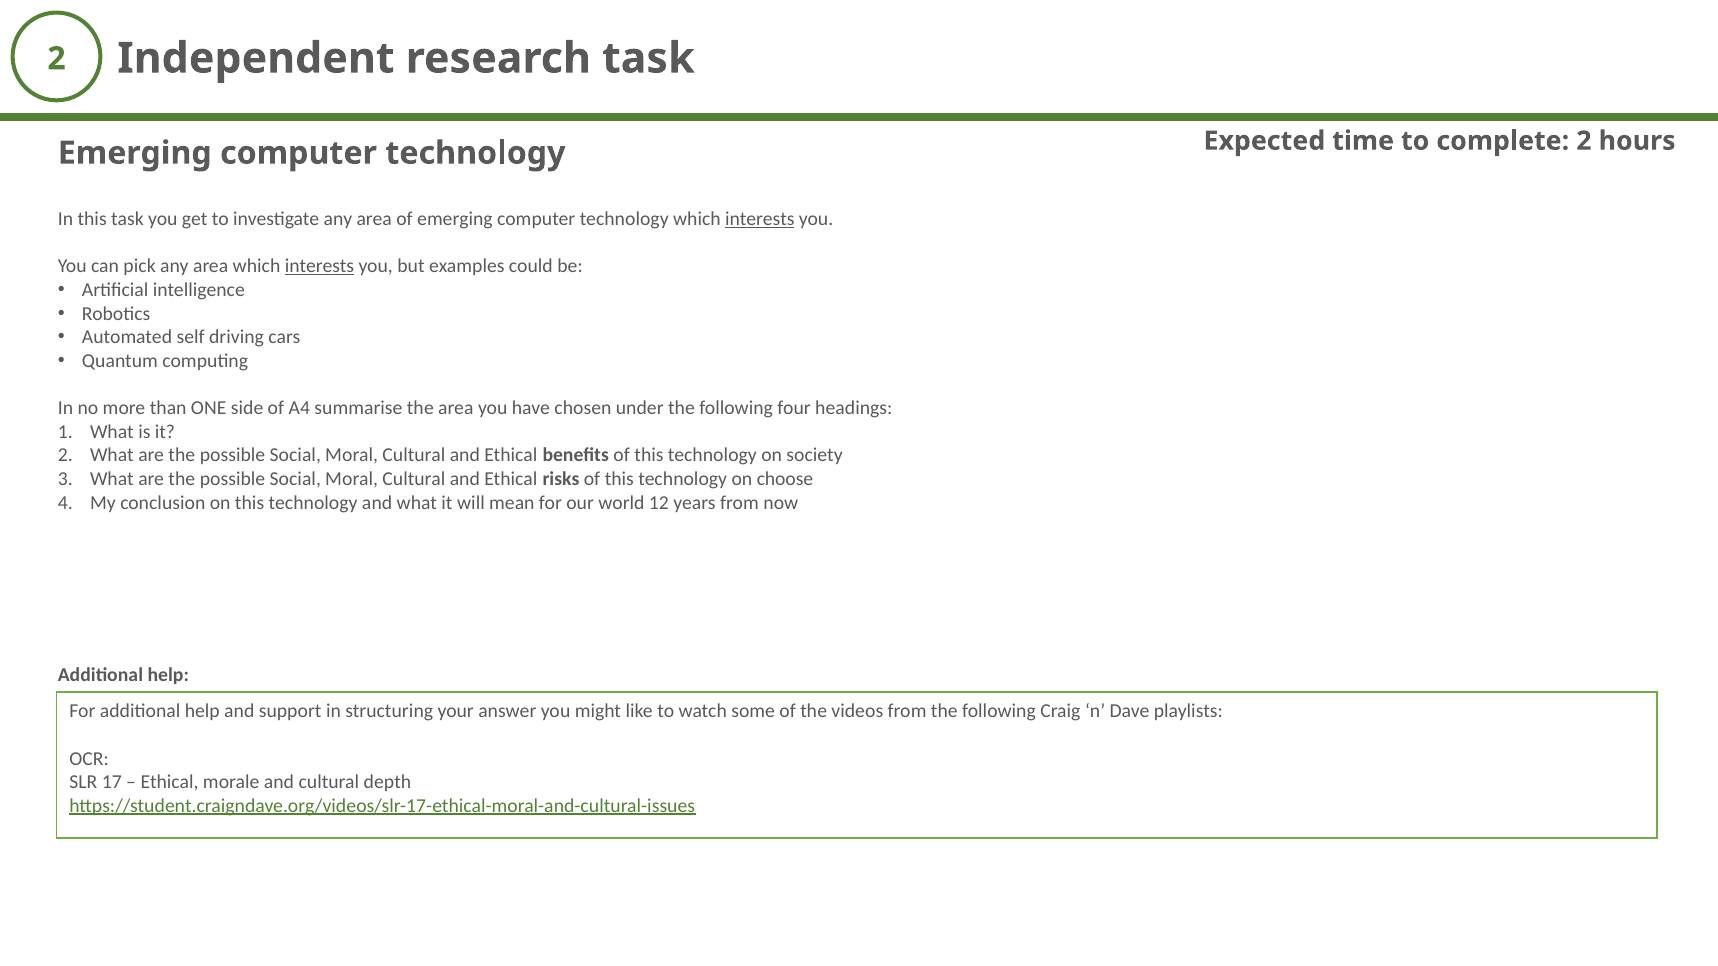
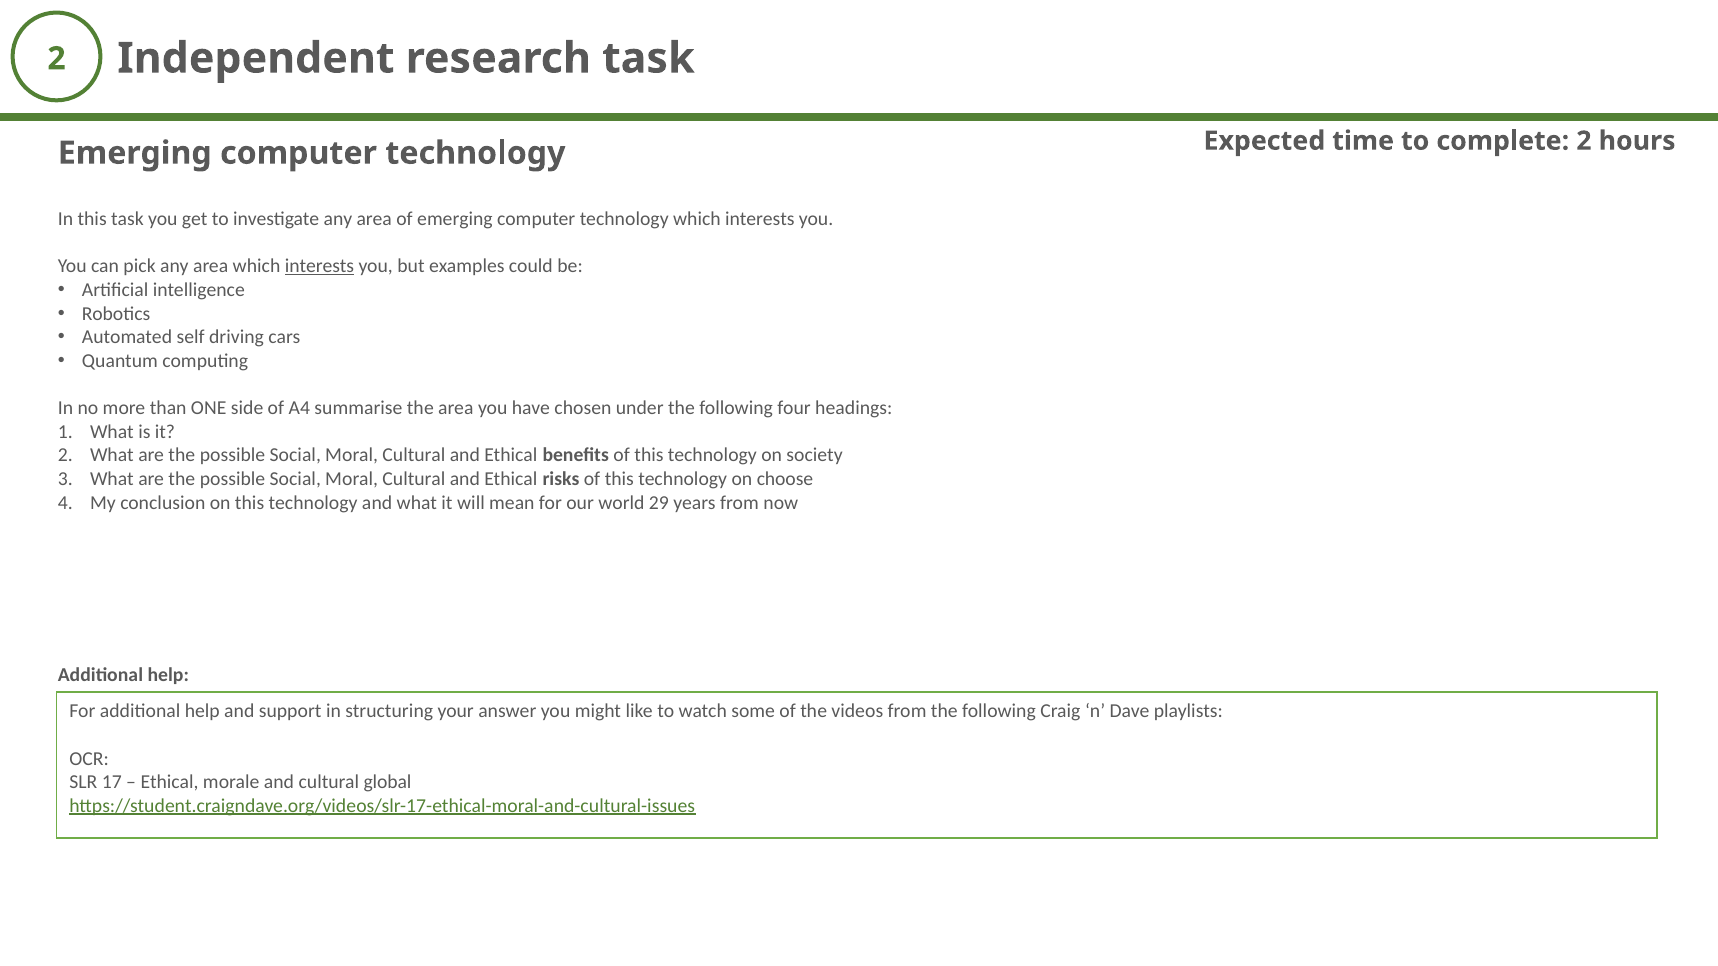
interests underline: present -> none (760, 219)
12: 12 -> 29 (659, 503)
depth: depth -> global (388, 783)
